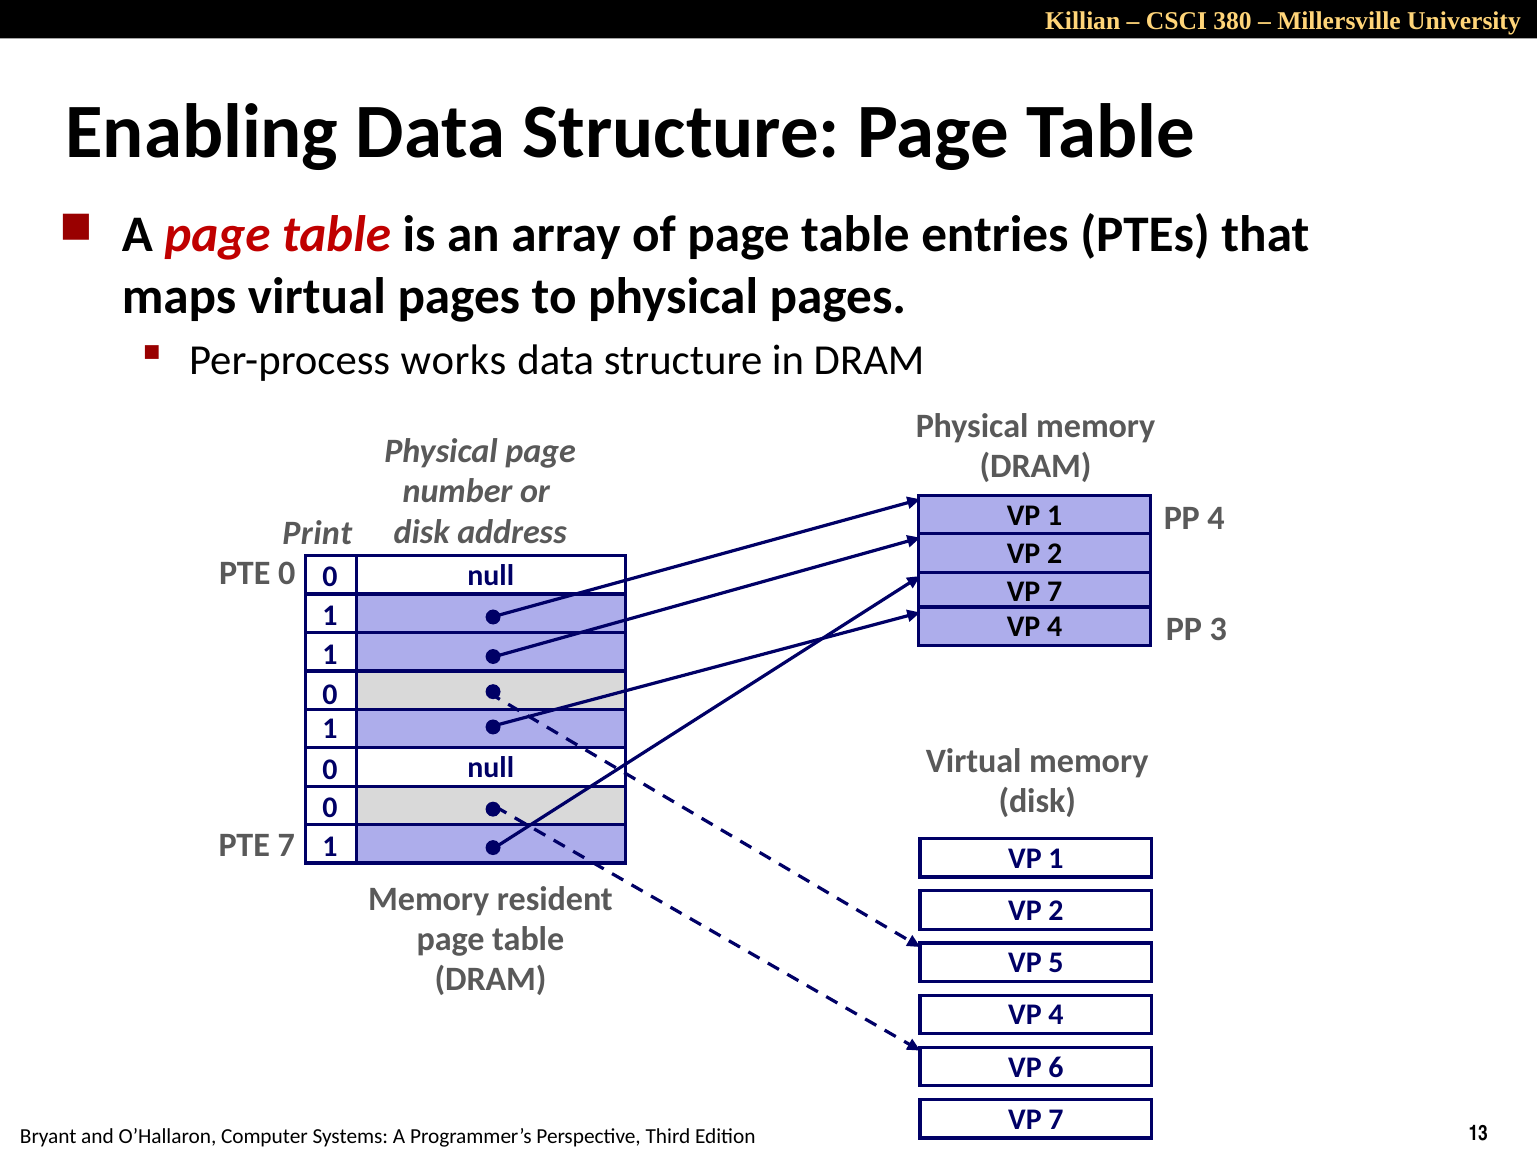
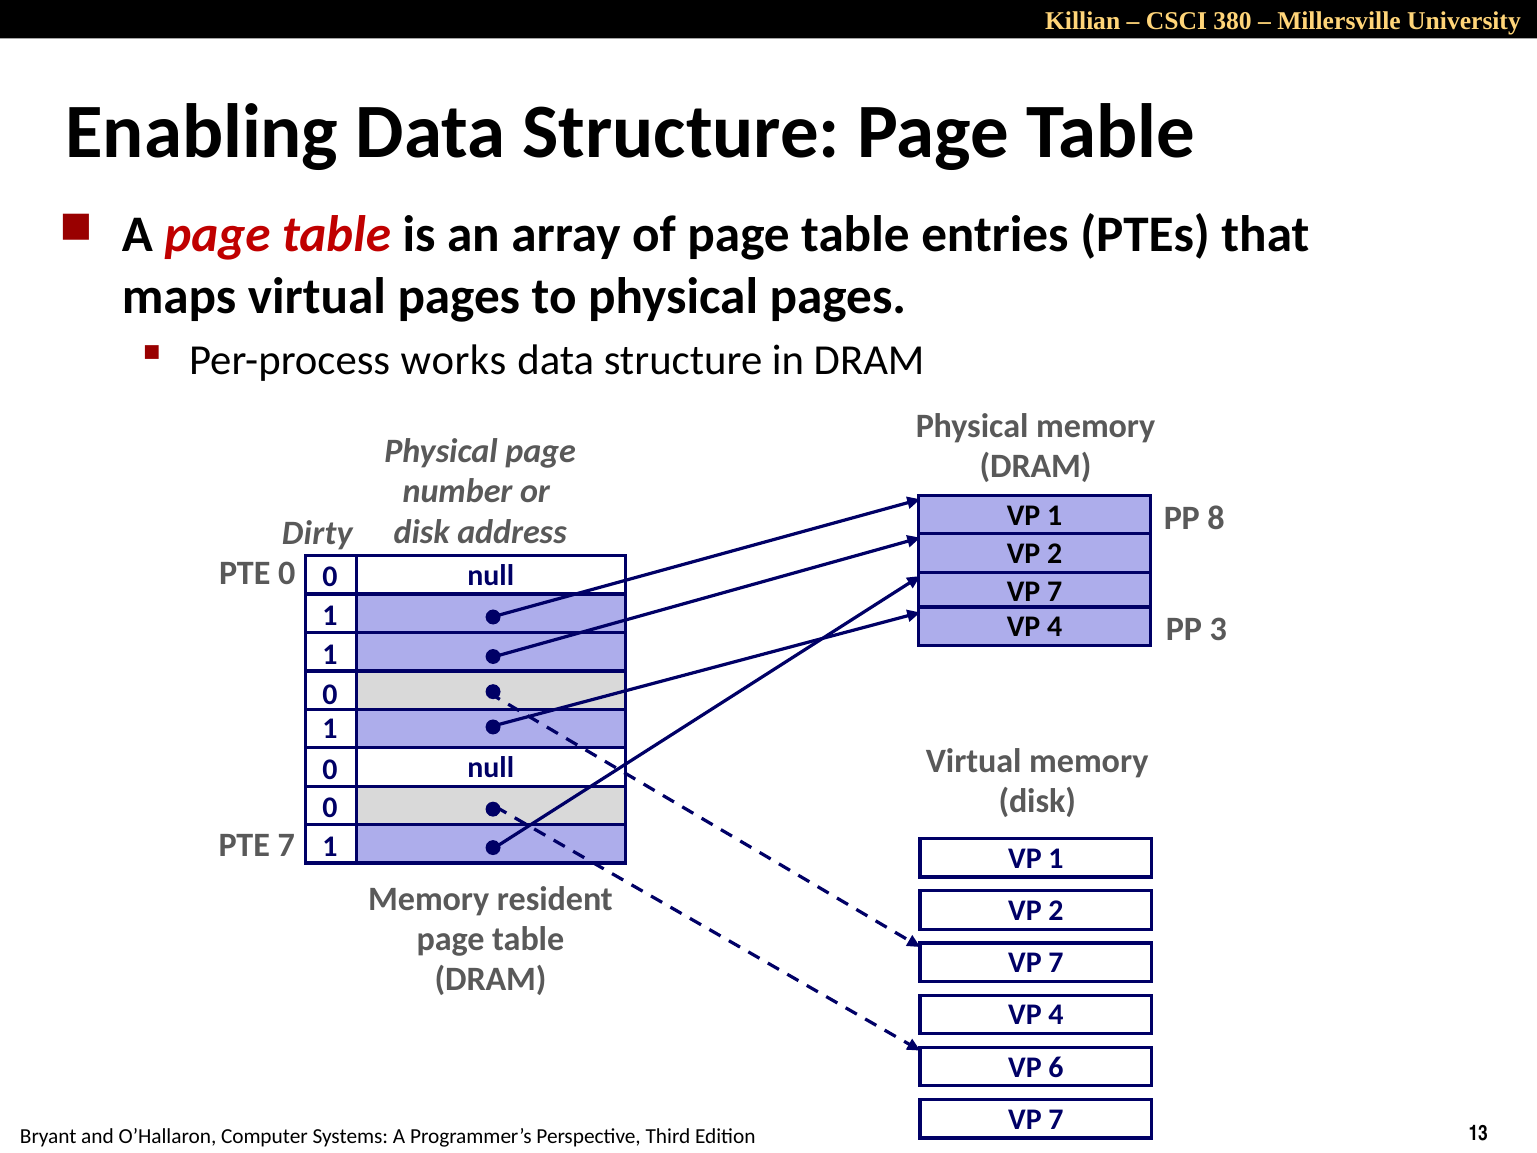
PP 4: 4 -> 8 (1216, 518)
Print: Print -> Dirty (317, 533)
5: 5 -> 7 (1056, 963)
